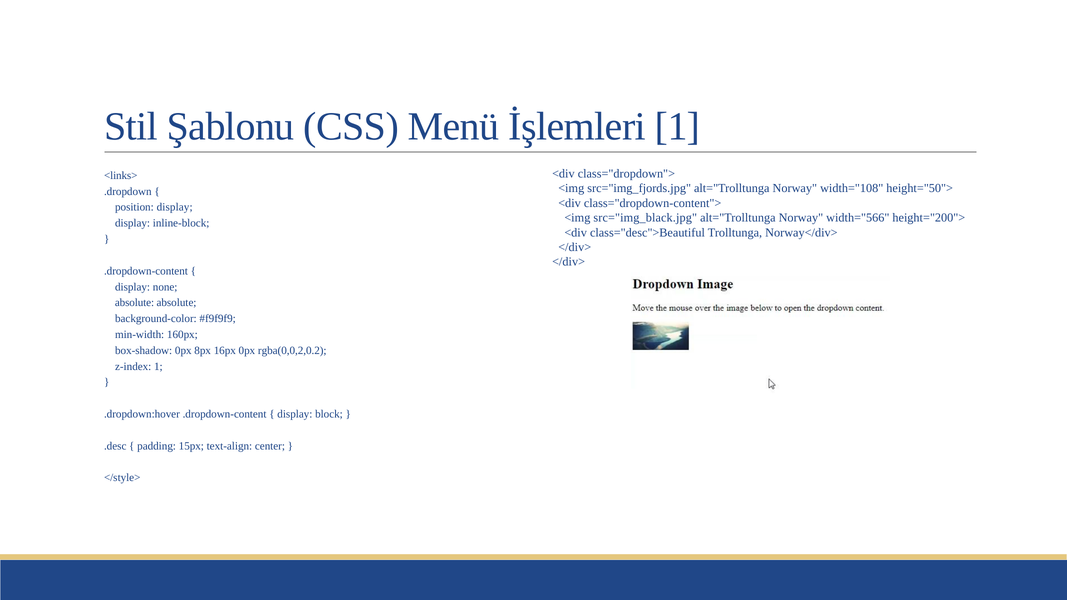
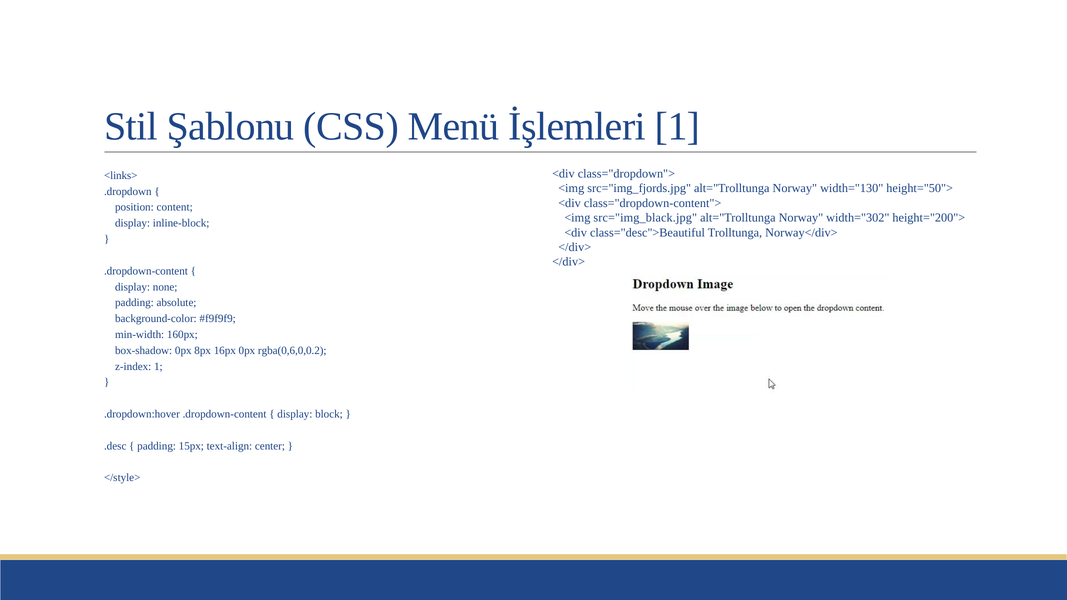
width="108: width="108 -> width="130 (852, 188)
position display: display -> content (175, 207)
width="566: width="566 -> width="302 (858, 218)
absolute: absolute -> padding (134, 303)
rgba(0,0,2,0.2: rgba(0,0,2,0.2 -> rgba(0,6,0,0.2 (292, 351)
